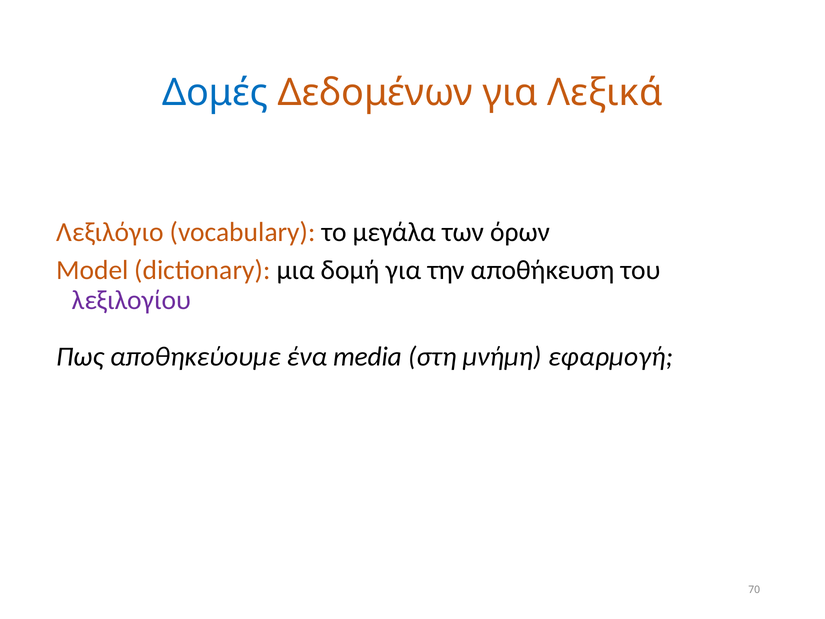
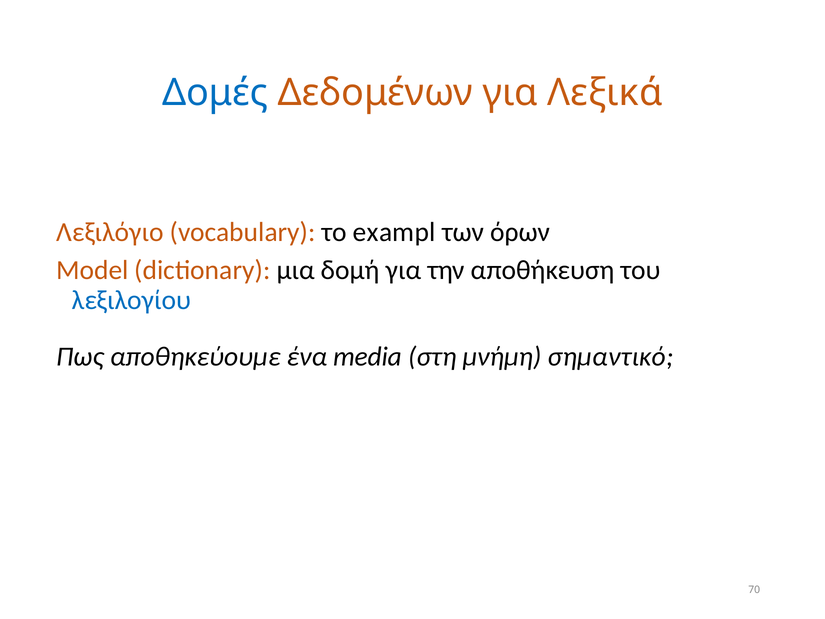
μεγάλα: μεγάλα -> exampl (394, 232)
λεξιλογίου colour: purple -> blue (131, 300)
εφαρμογή: εφαρμογή -> σημαντικό (611, 357)
